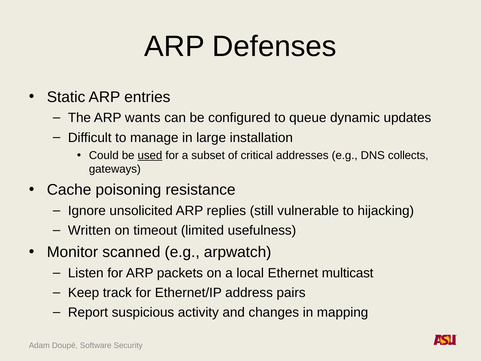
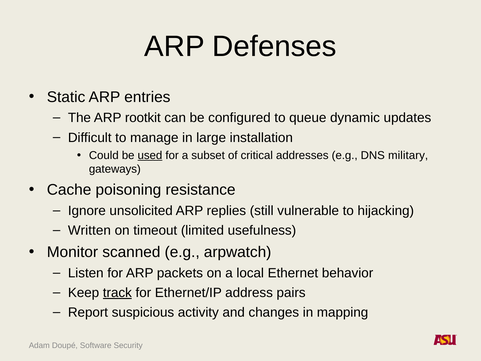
wants: wants -> rootkit (143, 118)
collects: collects -> military (408, 155)
multicast: multicast -> behavior (348, 273)
track underline: none -> present (117, 293)
